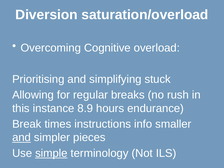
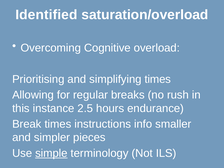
Diversion: Diversion -> Identified (46, 15)
simplifying stuck: stuck -> times (158, 79)
8.9: 8.9 -> 2.5 (85, 108)
and underline: present -> none (22, 137)
